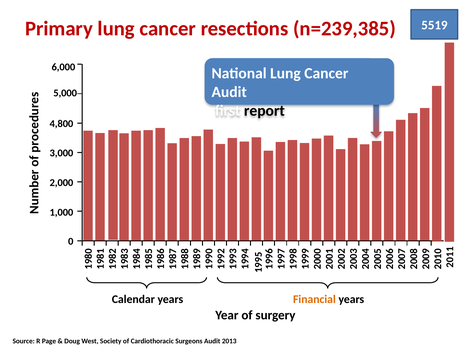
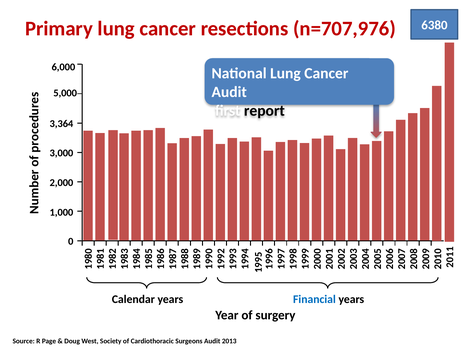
5519: 5519 -> 6380 (434, 25)
n=239,385: n=239,385 -> n=707,976 (345, 29)
4,800: 4,800 -> 3,364 (61, 123)
Financial colour: orange -> blue (314, 299)
